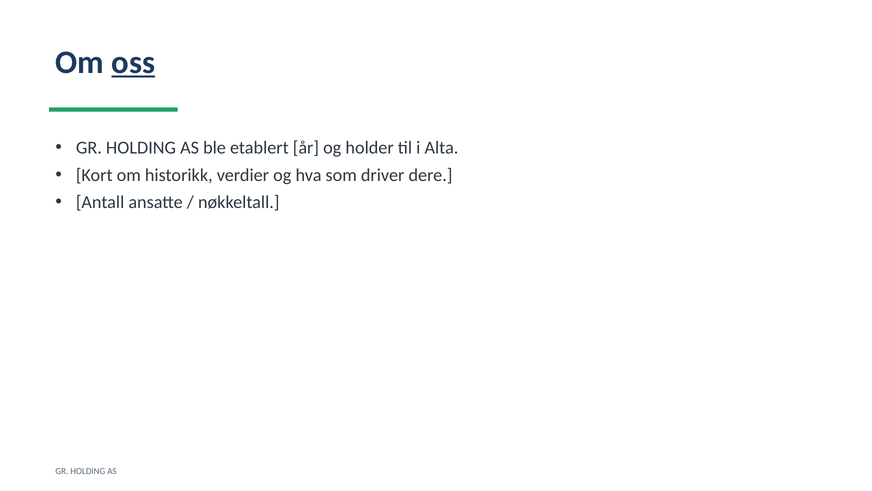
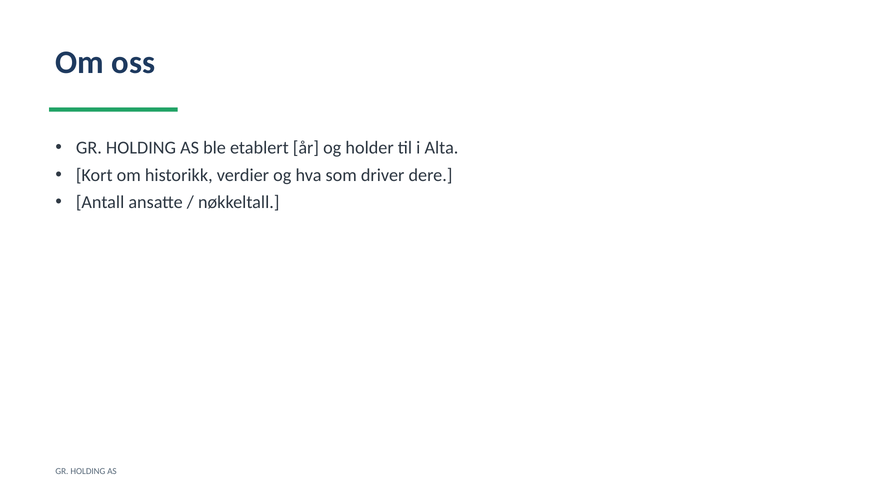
oss underline: present -> none (133, 62)
